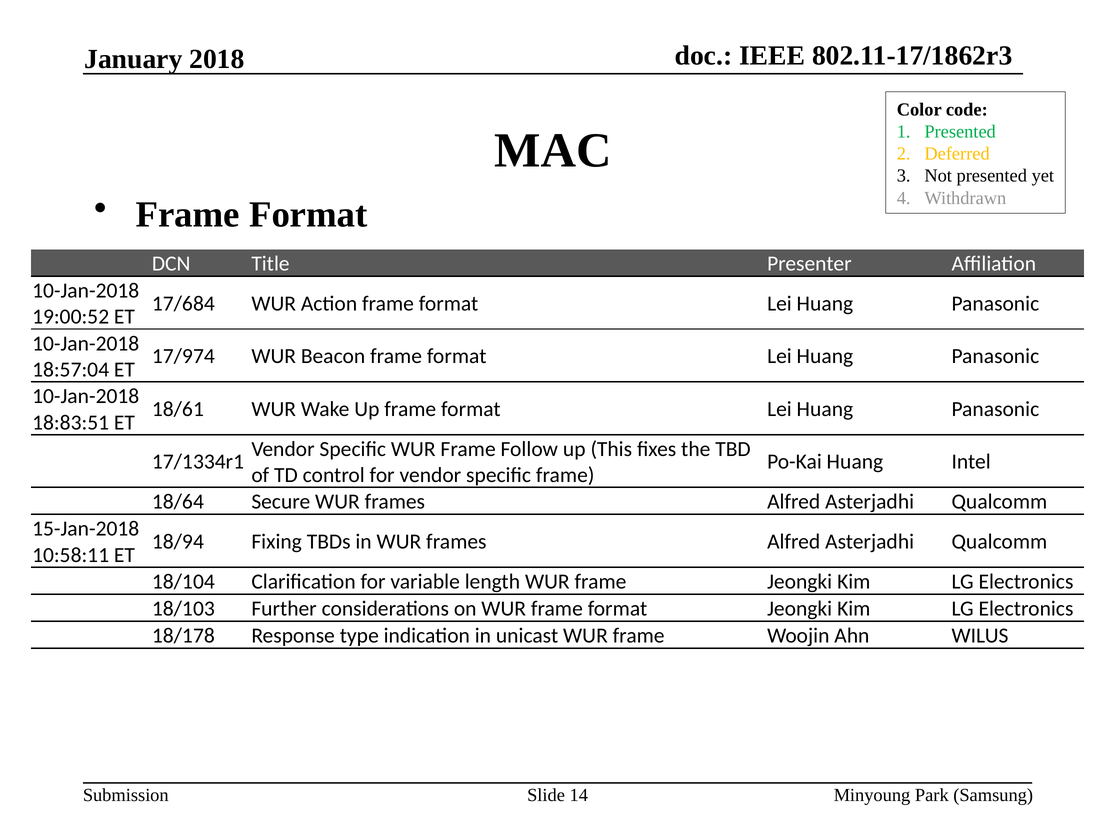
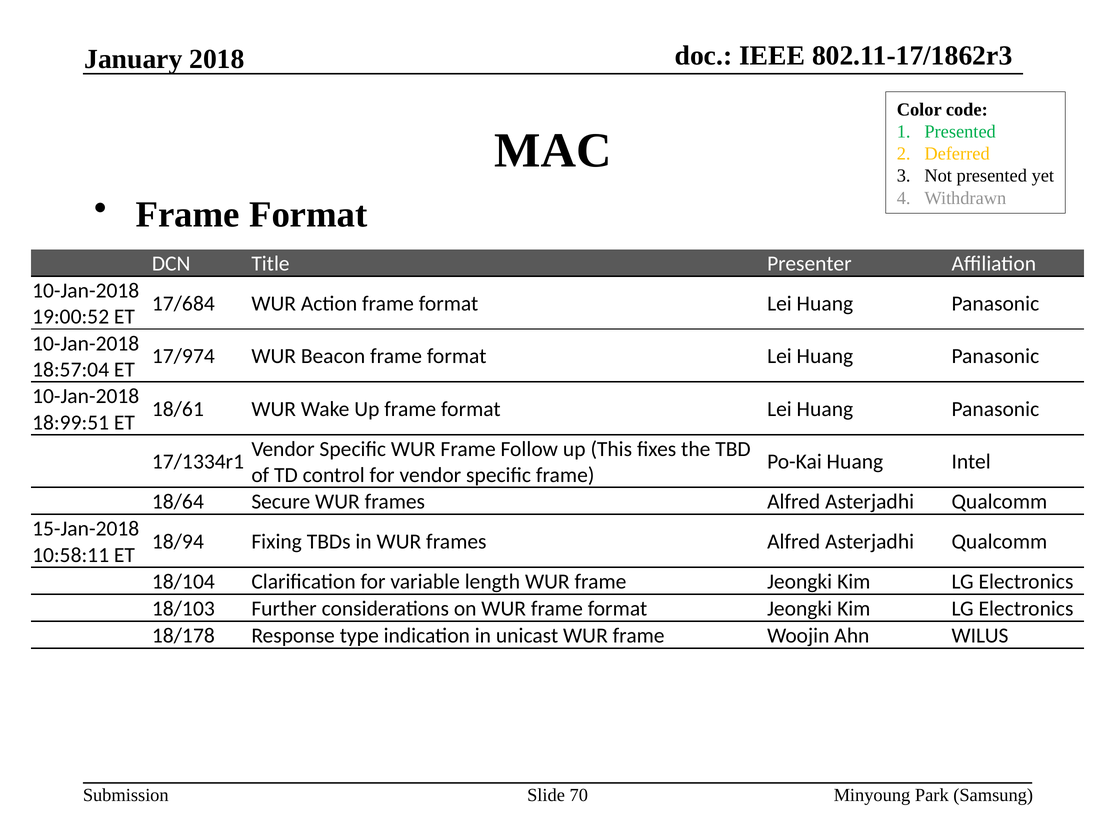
18:83:51: 18:83:51 -> 18:99:51 (71, 423)
14: 14 -> 70 (579, 796)
